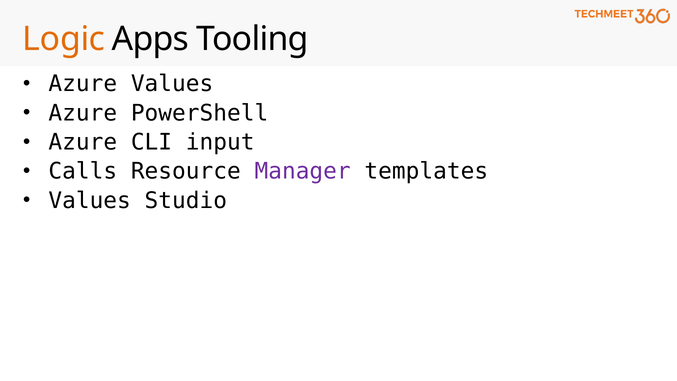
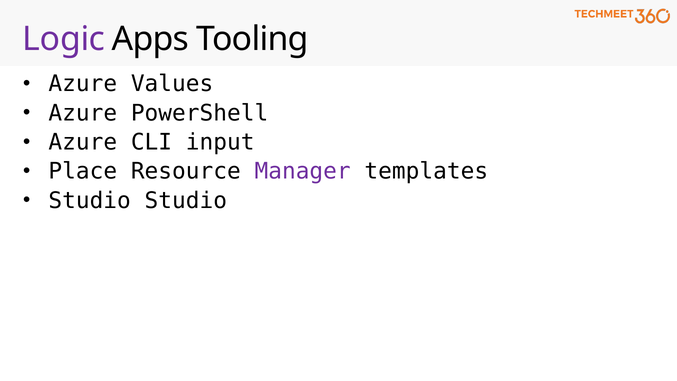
Logic colour: orange -> purple (64, 39)
Calls: Calls -> Place (83, 171)
Values: Values -> Studio (90, 201)
